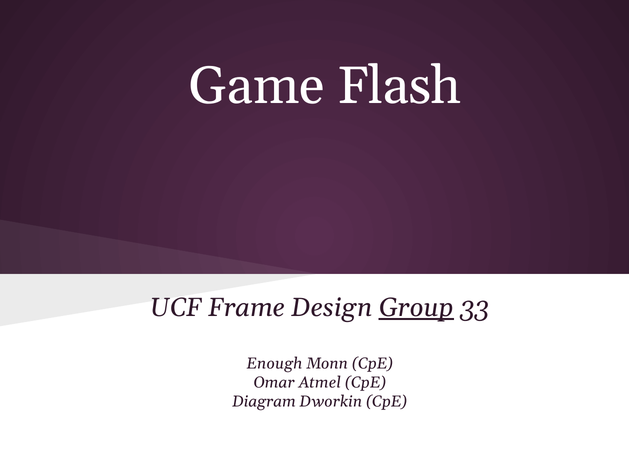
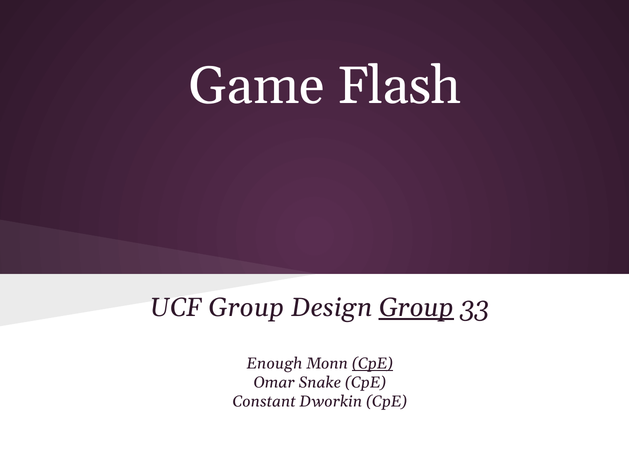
UCF Frame: Frame -> Group (246, 308)
CpE underline: none -> present (372, 363)
Atmel: Atmel -> Snake (320, 382)
Diagram: Diagram -> Constant (264, 401)
